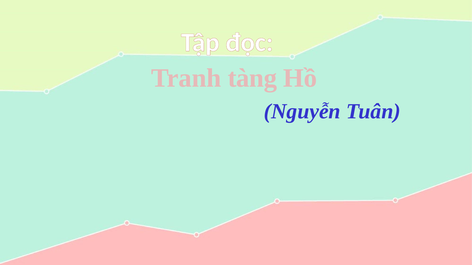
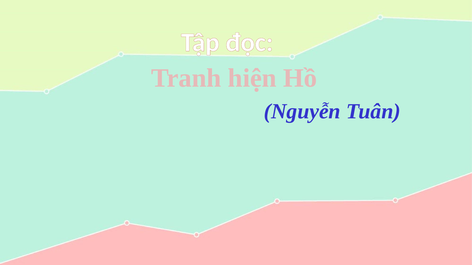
tàng: tàng -> hiện (252, 78)
